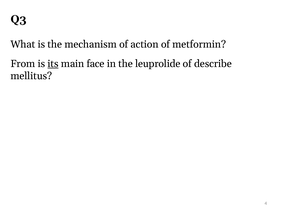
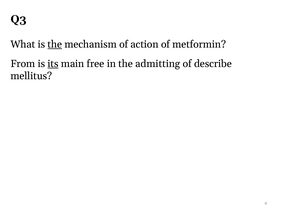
the underline: none -> present (55, 44)
face: face -> free (96, 64)
leuprolide: leuprolide -> admitting (158, 64)
